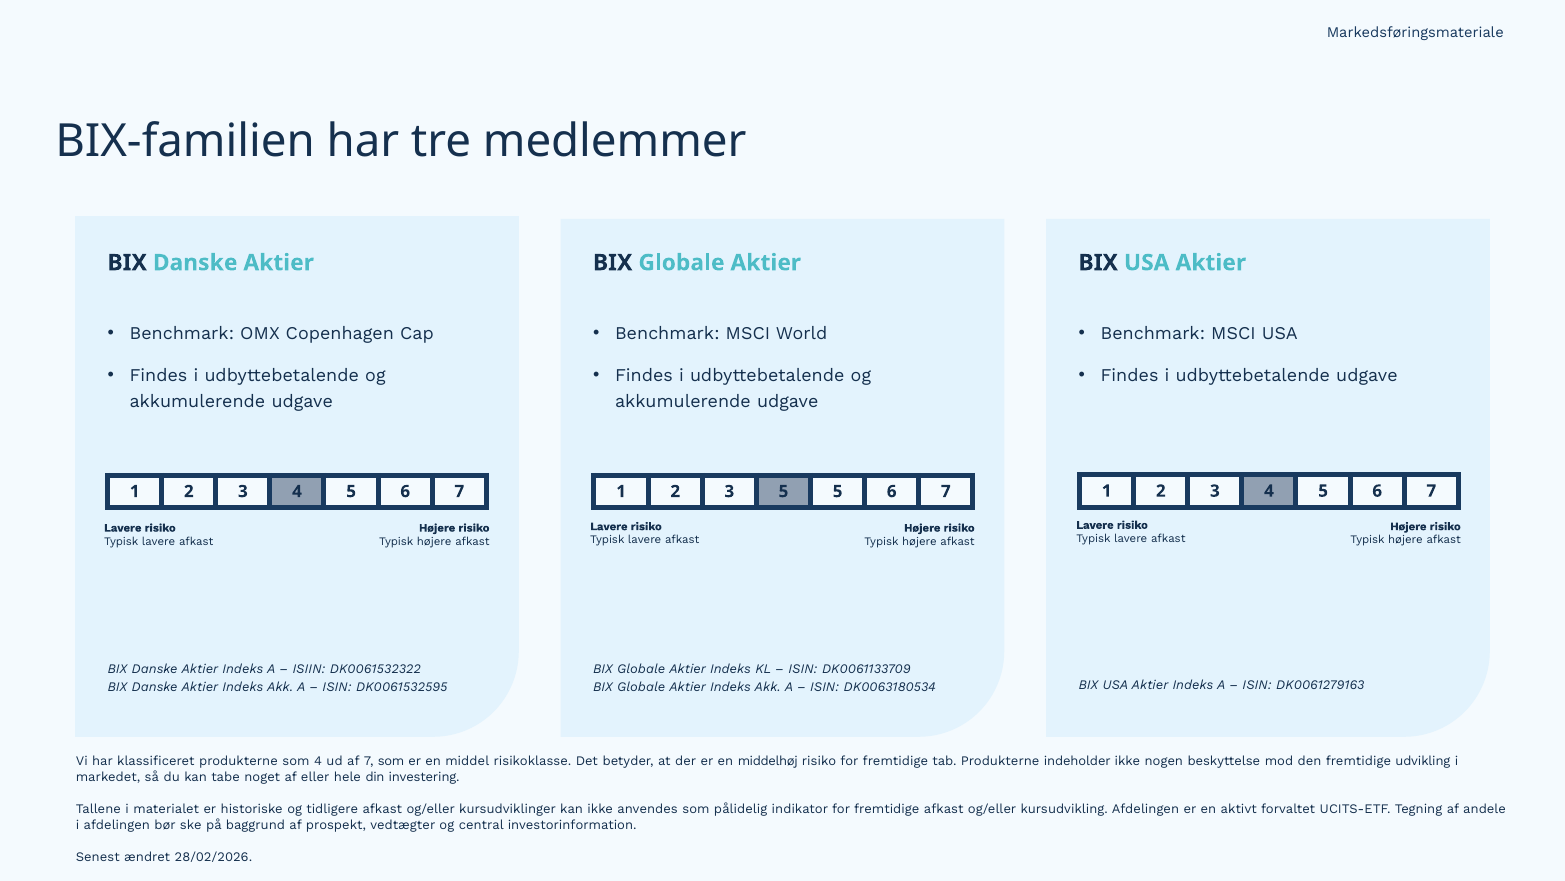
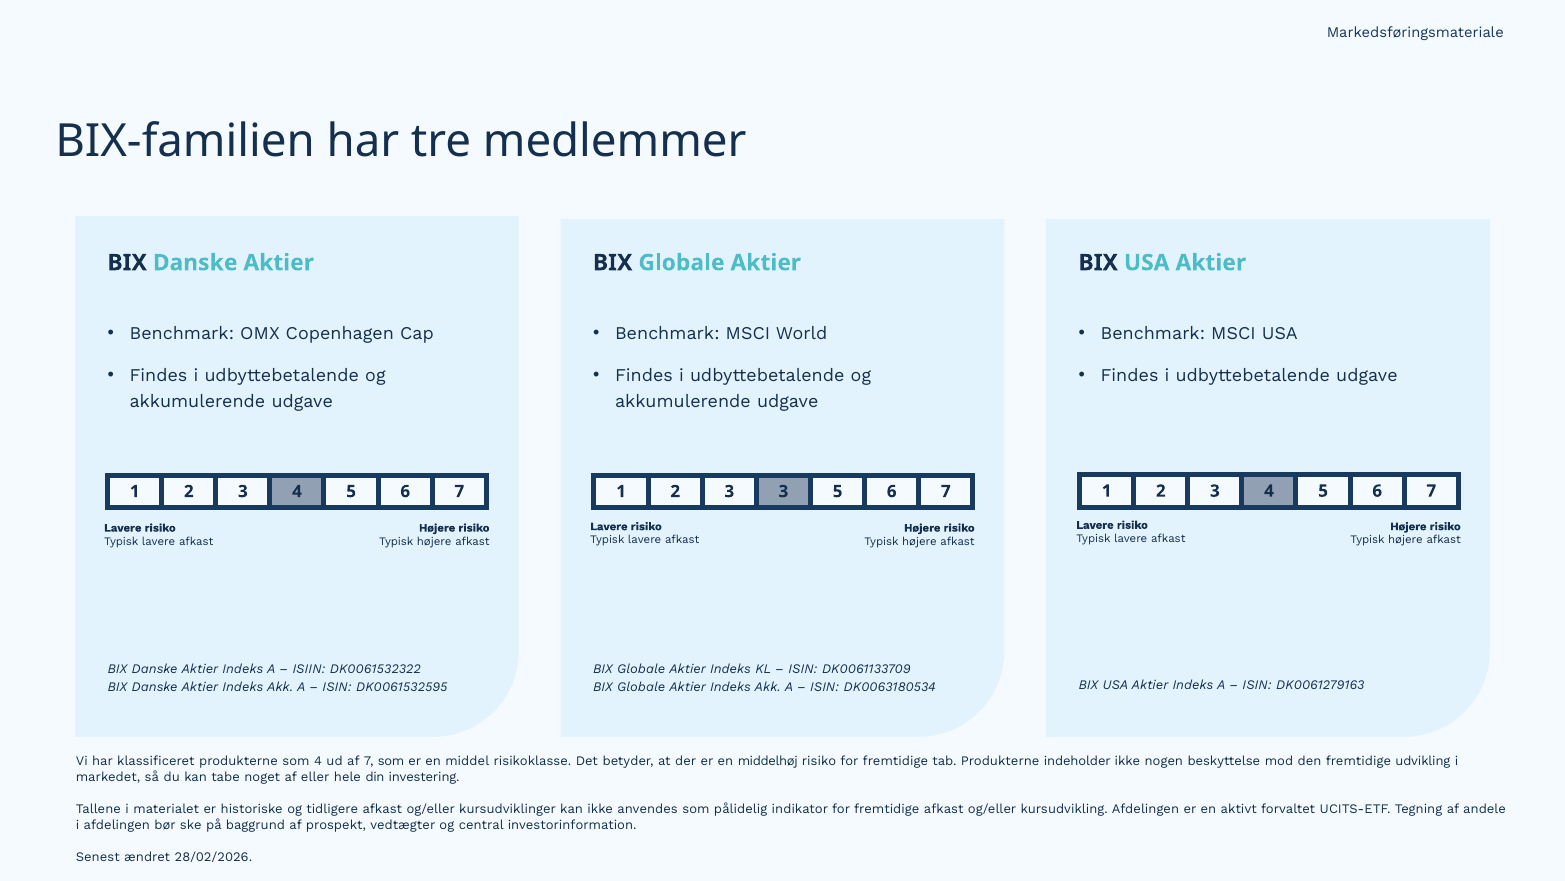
5: 5 -> 3 (783, 491)
